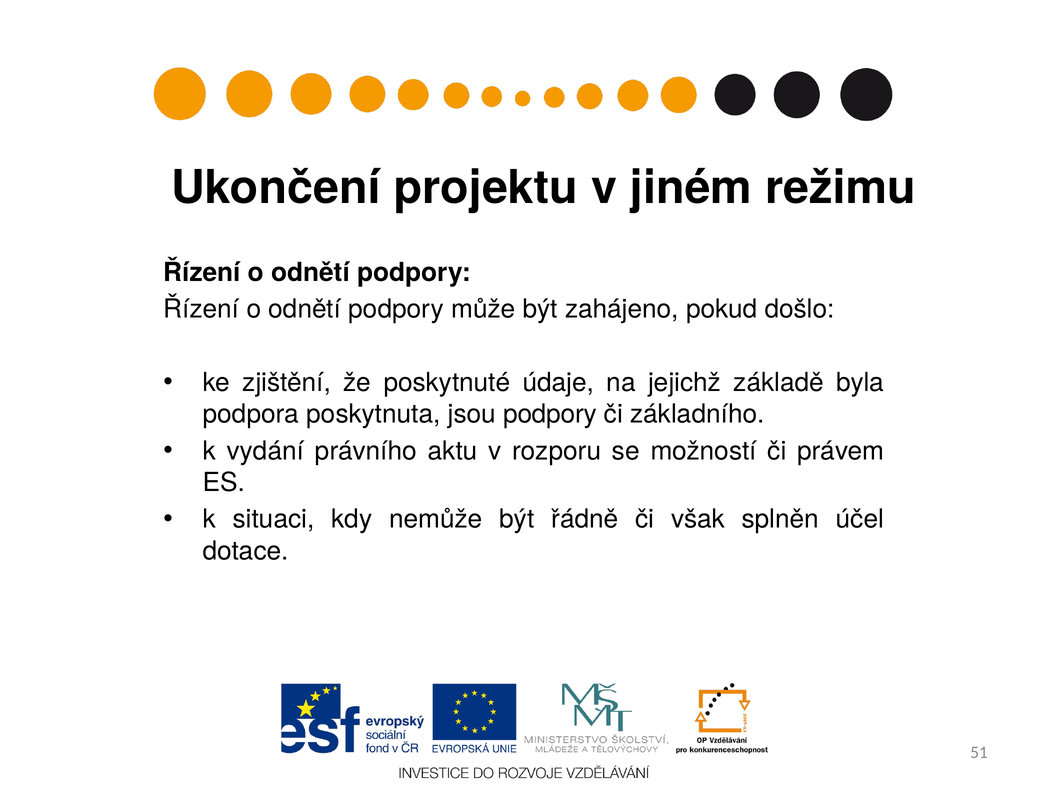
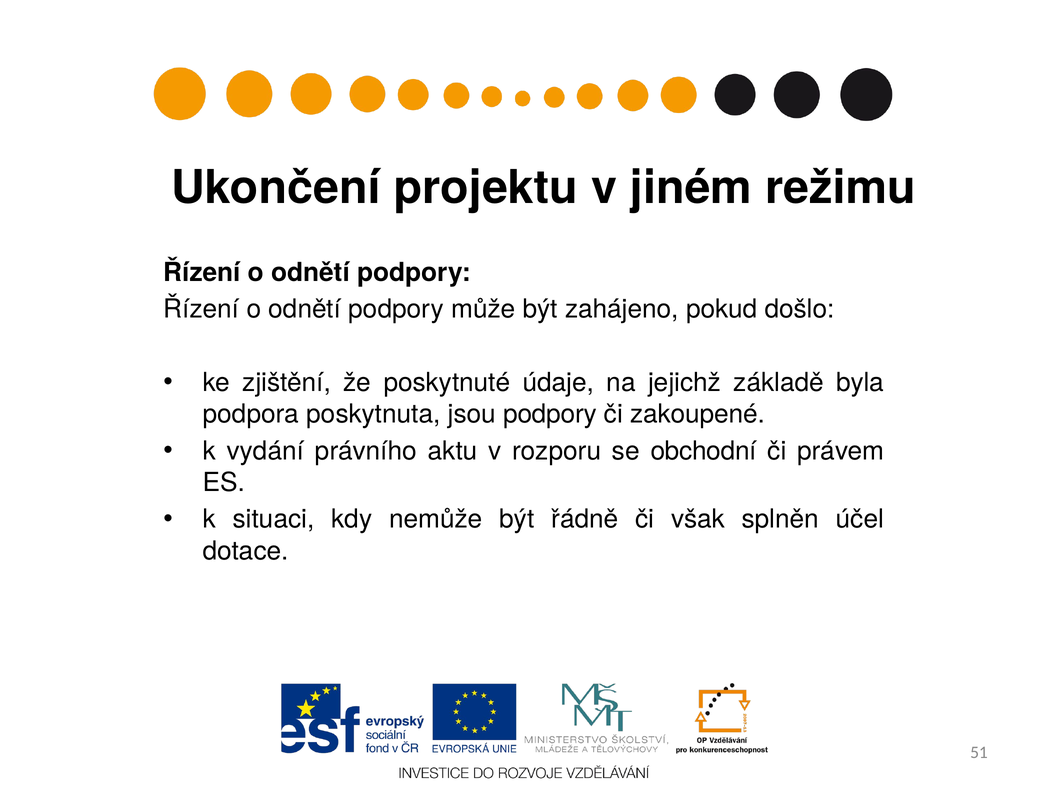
základního: základního -> zakoupené (698, 414)
možností: možností -> obchodní (704, 451)
